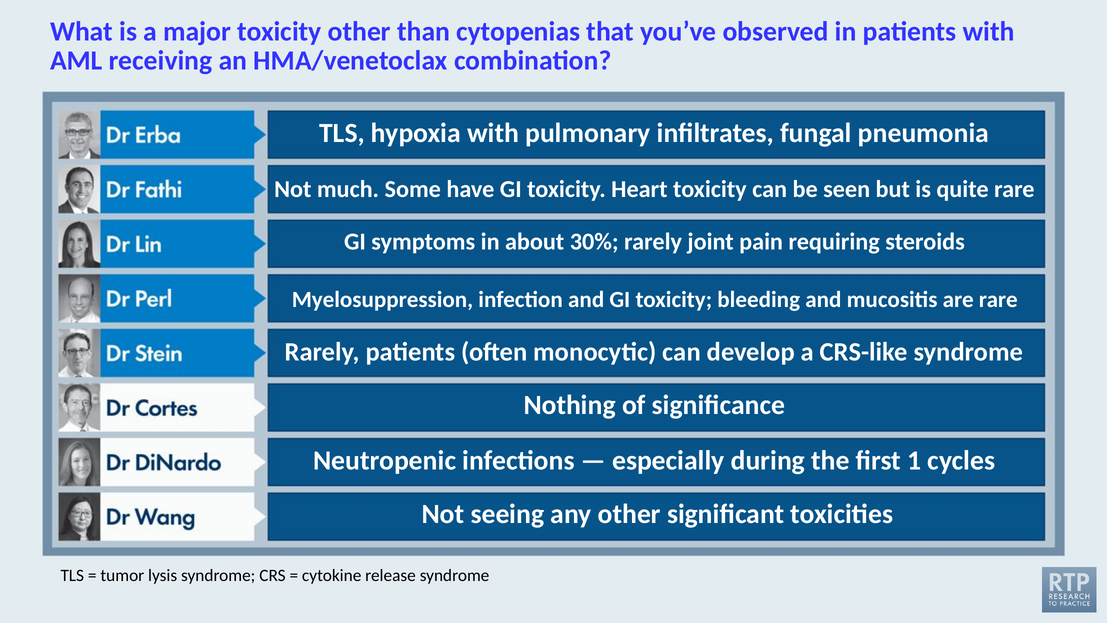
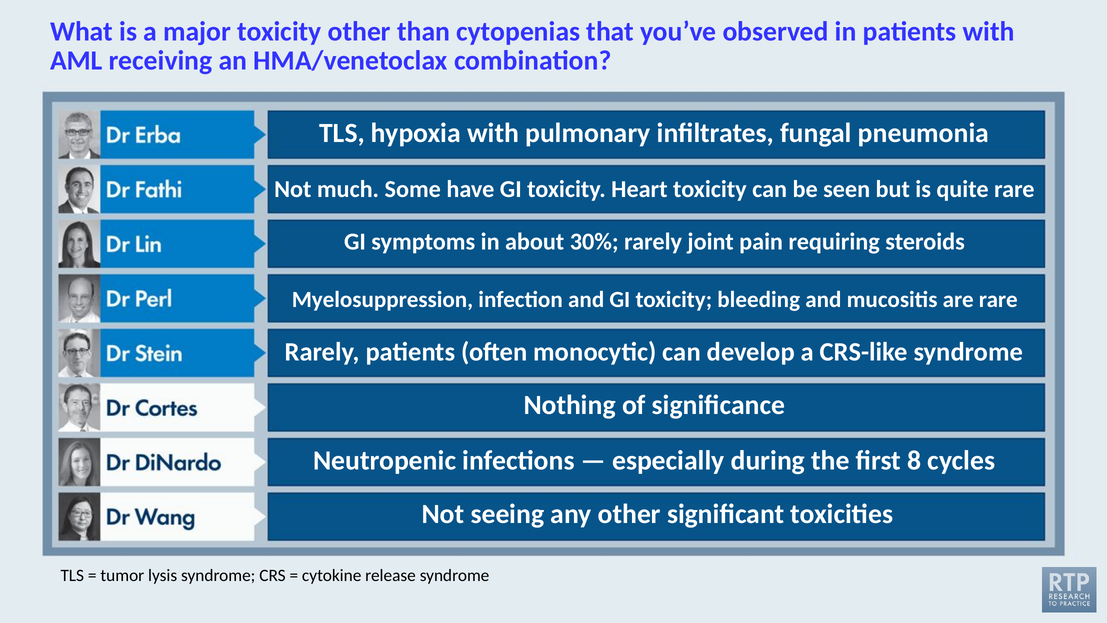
1: 1 -> 8 (914, 460)
